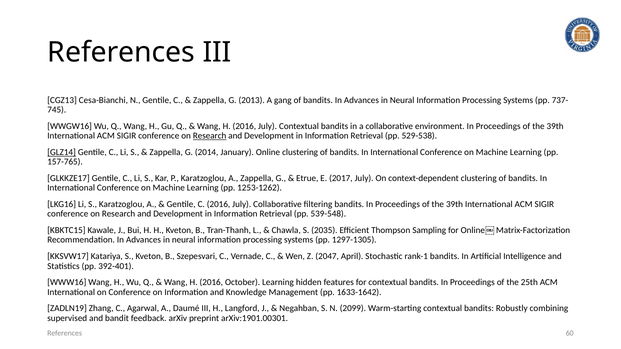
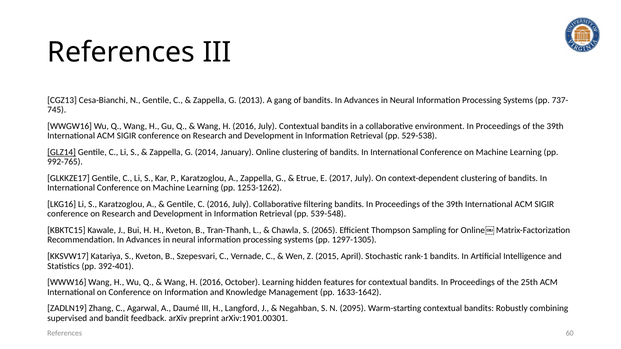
Research underline: present -> none (210, 136)
157-765: 157-765 -> 992-765 (65, 162)
2035: 2035 -> 2065 (324, 230)
2047: 2047 -> 2015 (327, 256)
2099: 2099 -> 2095 (353, 309)
